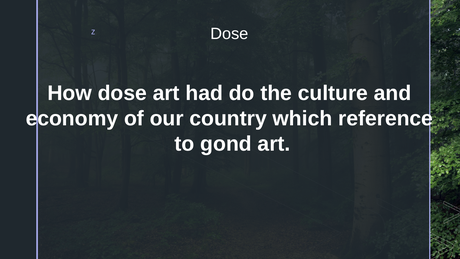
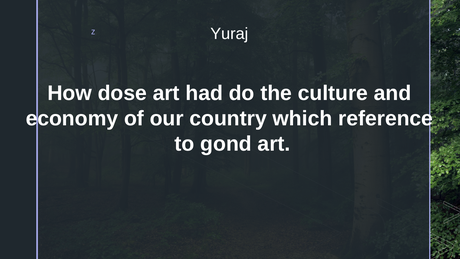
Dose: Dose -> Yuraj (229, 34)
